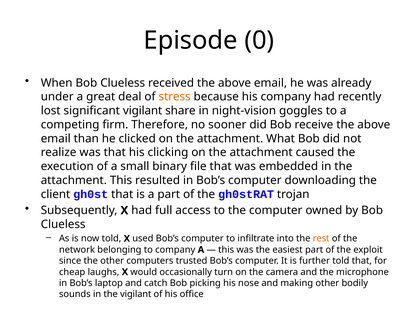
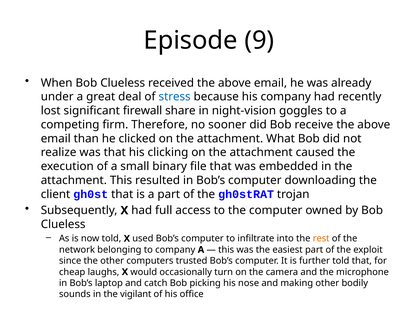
0: 0 -> 9 (259, 40)
stress colour: orange -> blue (175, 97)
significant vigilant: vigilant -> firewall (143, 111)
